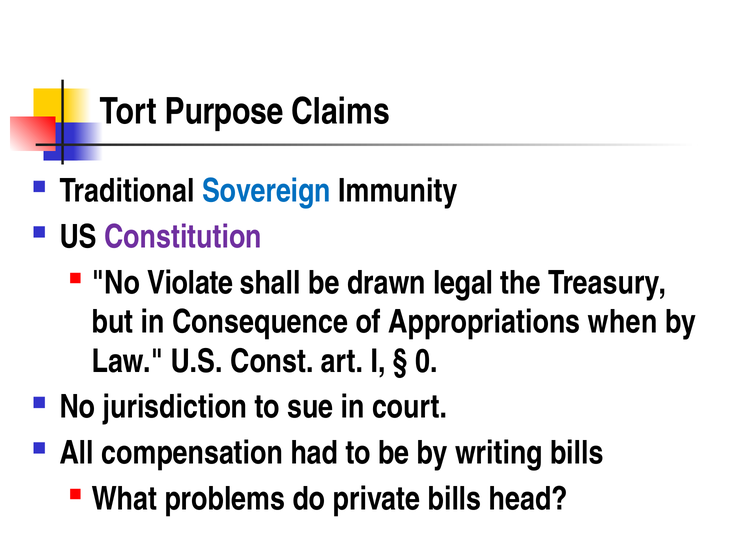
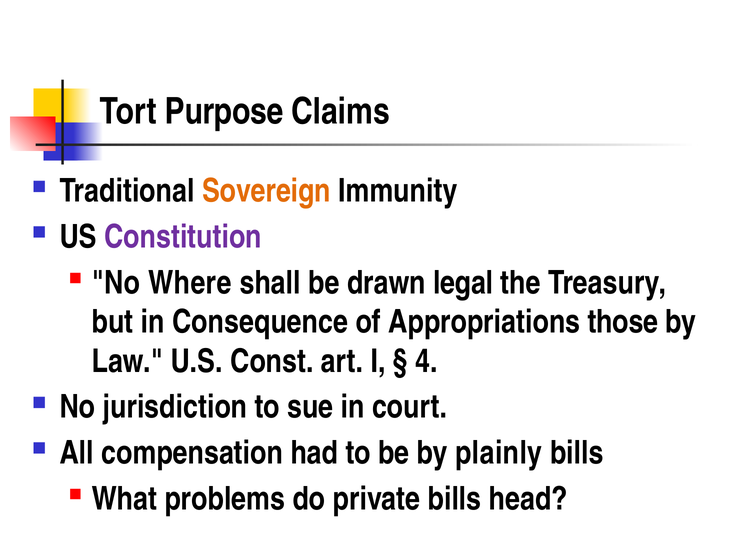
Sovereign colour: blue -> orange (266, 191)
Violate: Violate -> Where (190, 283)
when: when -> those (623, 322)
0: 0 -> 4 (426, 361)
writing: writing -> plainly (499, 453)
